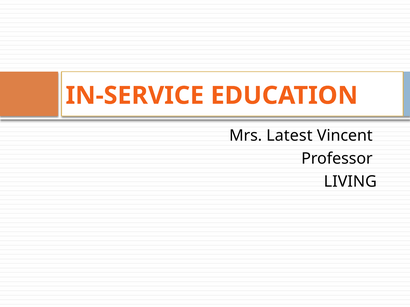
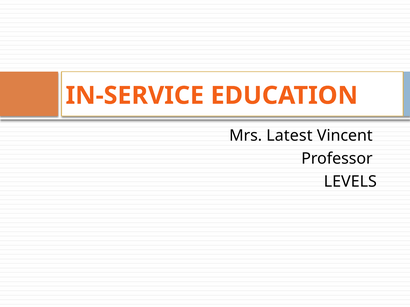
LIVING: LIVING -> LEVELS (350, 182)
